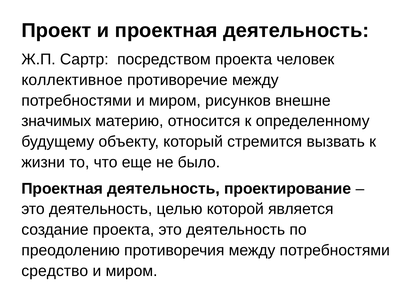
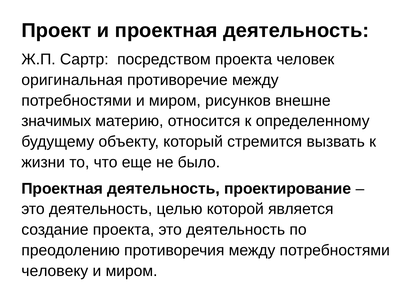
коллективное: коллективное -> оригинальная (72, 80)
средство: средство -> человеку (55, 271)
